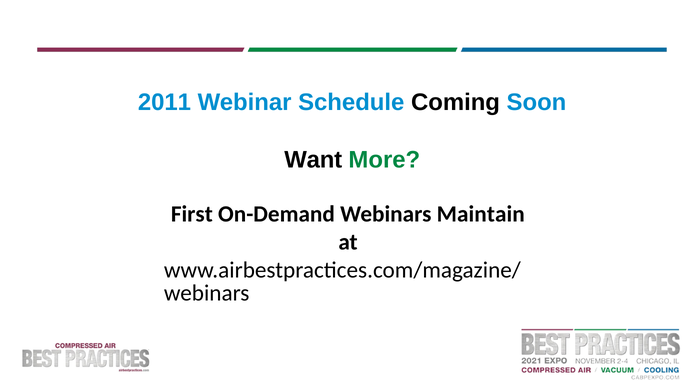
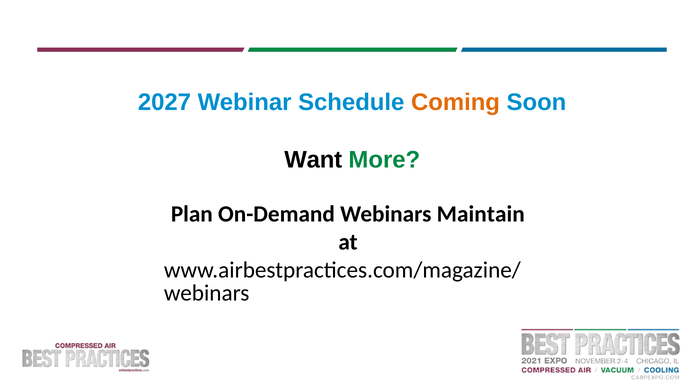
2011: 2011 -> 2027 (164, 102)
Coming colour: black -> orange (455, 102)
First: First -> Plan (192, 214)
